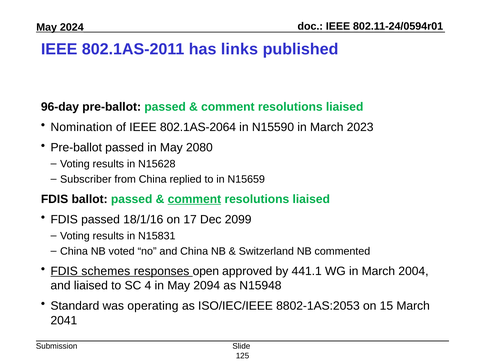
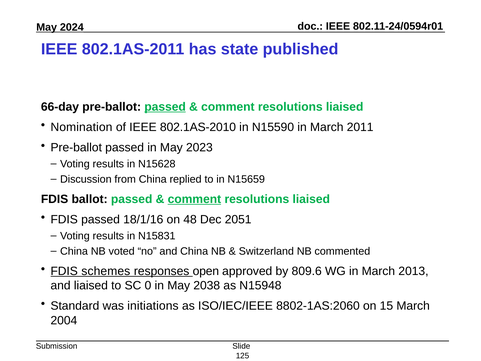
links: links -> state (240, 49)
96-day: 96-day -> 66-day (60, 107)
passed underline: none -> present (165, 107)
802.1AS-2064: 802.1AS-2064 -> 802.1AS-2010 (198, 127)
2023: 2023 -> 2011 (360, 127)
2080: 2080 -> 2023 (199, 148)
Subscriber: Subscriber -> Discussion (86, 179)
17: 17 -> 48 (190, 219)
2099: 2099 -> 2051 (238, 219)
441.1: 441.1 -> 809.6 (307, 271)
2004: 2004 -> 2013 (413, 271)
4: 4 -> 0 (148, 285)
2094: 2094 -> 2038 (207, 285)
operating: operating -> initiations (153, 306)
8802-1AS:2053: 8802-1AS:2053 -> 8802-1AS:2060 (318, 306)
2041: 2041 -> 2004 (64, 320)
